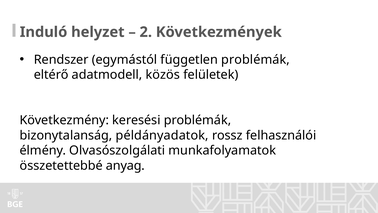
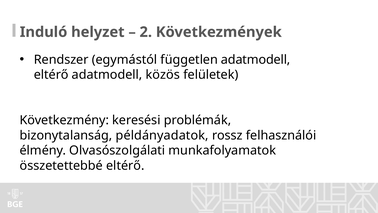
független problémák: problémák -> adatmodell (256, 60)
összetettebbé anyag: anyag -> eltérő (125, 165)
